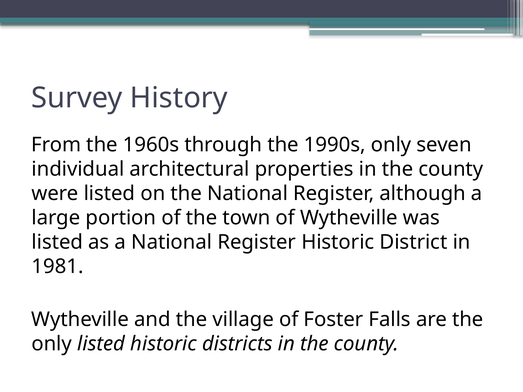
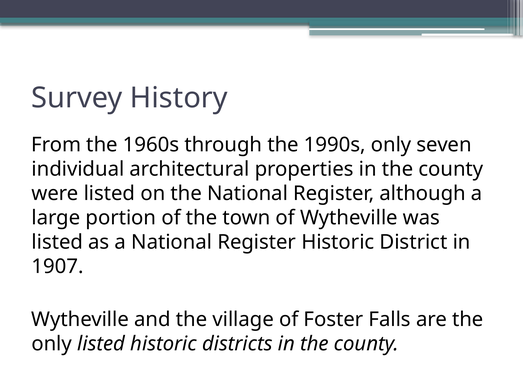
1981: 1981 -> 1907 (58, 267)
